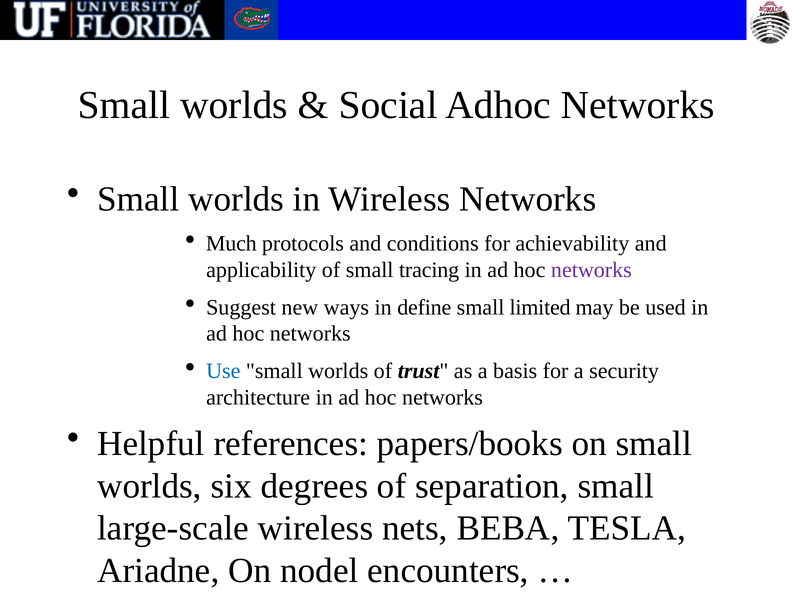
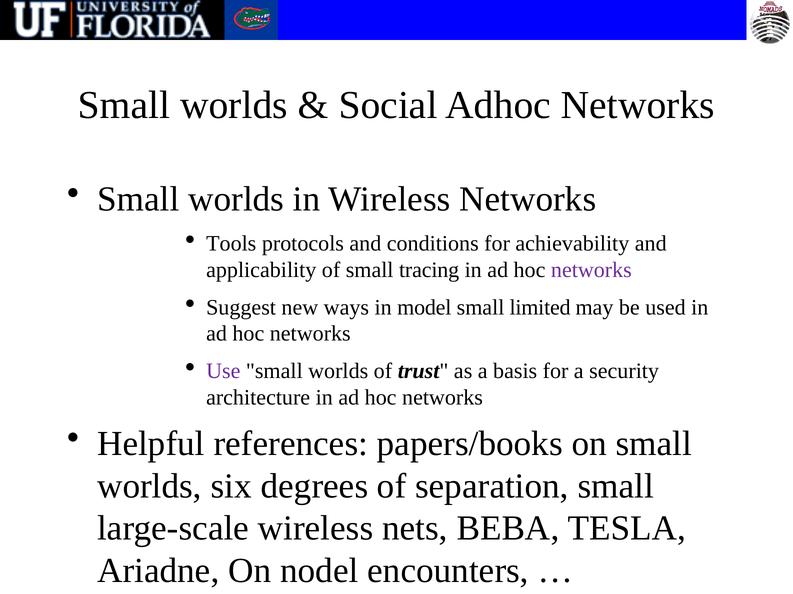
Much: Much -> Tools (231, 244)
define: define -> model (424, 308)
Use colour: blue -> purple (223, 372)
